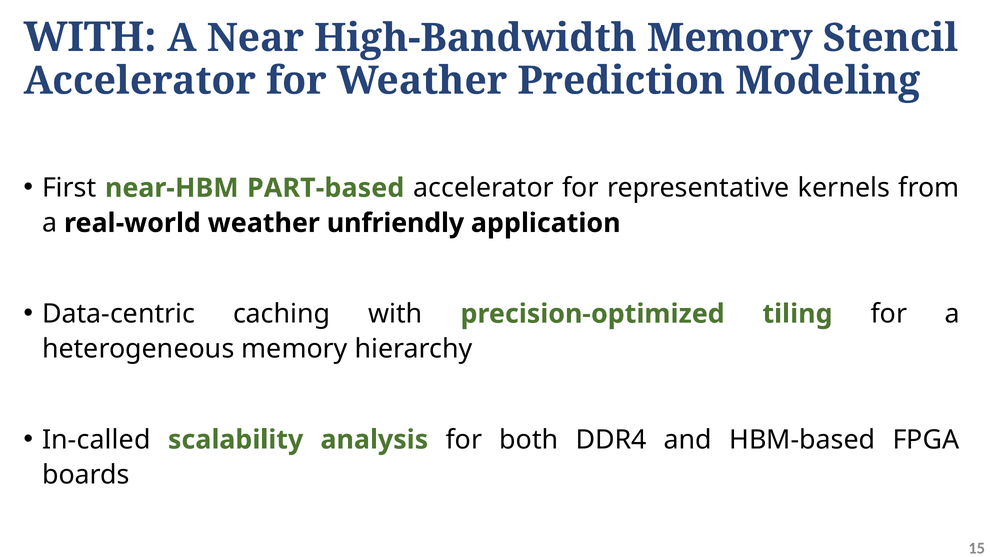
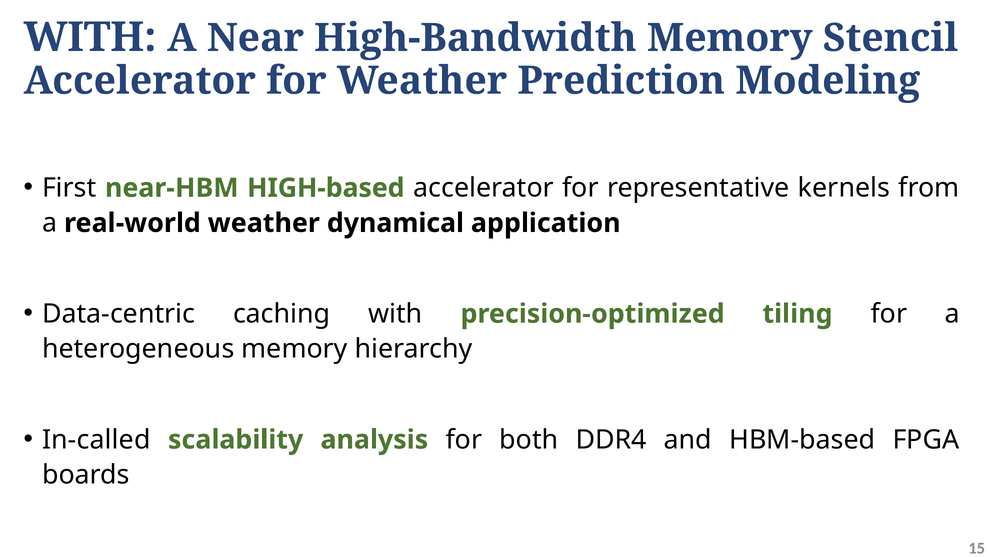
PART-based: PART-based -> HIGH-based (326, 188)
unfriendly: unfriendly -> dynamical (395, 223)
